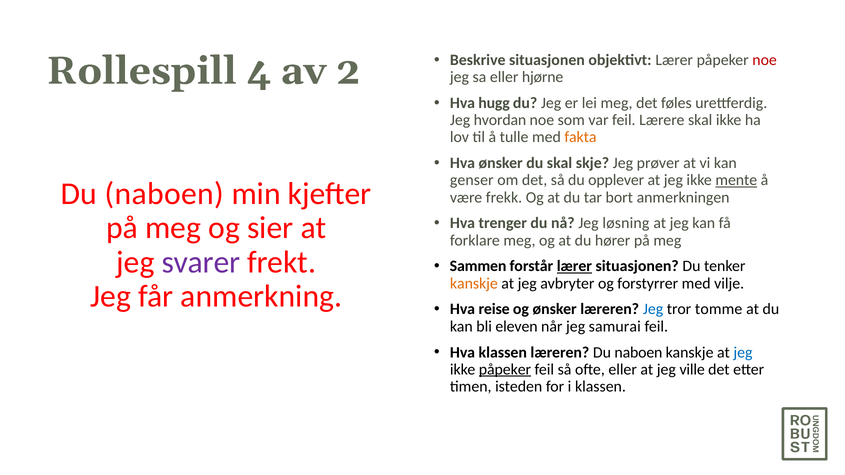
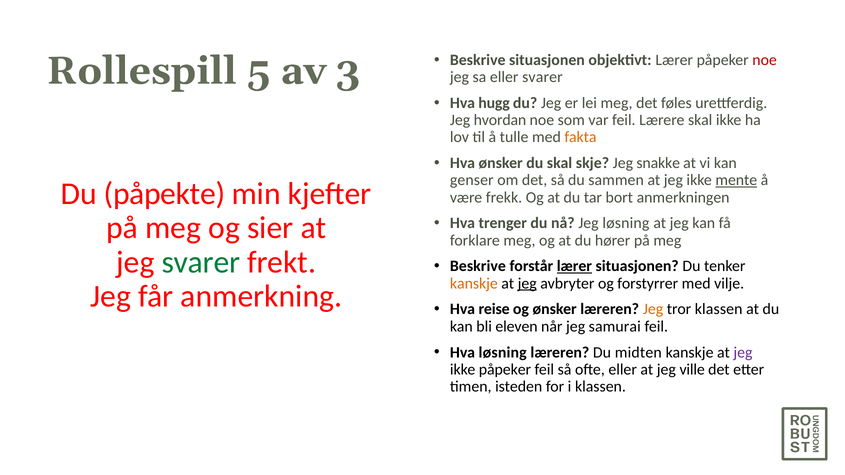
4: 4 -> 5 (259, 71)
2: 2 -> 3 (348, 71)
eller hjørne: hjørne -> svarer (542, 77)
prøver: prøver -> snakke (658, 163)
opplever: opplever -> sammen (616, 180)
naboen: naboen -> påpekte (165, 194)
svarer colour: purple -> green (201, 262)
Sammen: Sammen -> Beskrive (478, 266)
jeg underline: none -> present (527, 284)
Jeg colour: blue -> orange (653, 309)
tror tomme: tomme -> klassen (719, 309)
Hva klassen: klassen -> løsning (503, 353)
læreren Du naboen: naboen -> midten (638, 353)
jeg colour: blue -> purple (743, 353)
påpeker underline: present -> none (505, 370)
